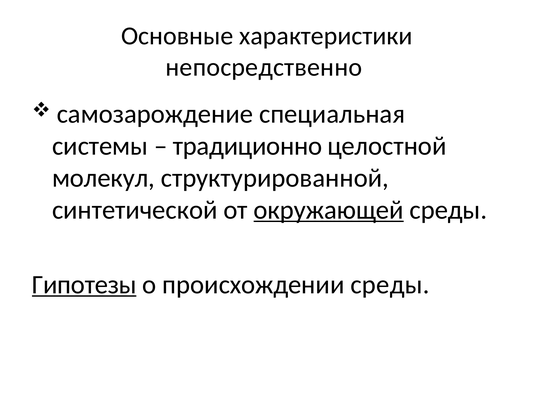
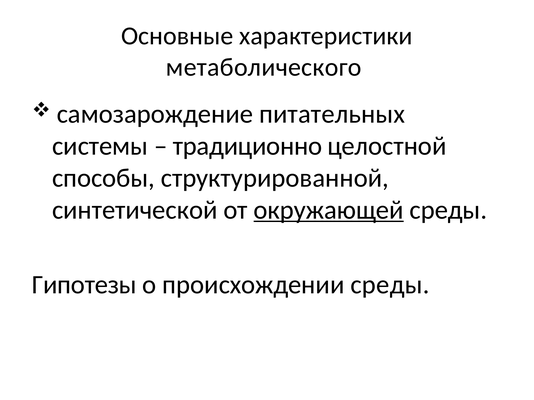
непосредственно: непосредственно -> метаболического (264, 67)
специальная: специальная -> питательных (332, 114)
молекул: молекул -> способы (103, 178)
Гипотезы underline: present -> none (84, 285)
